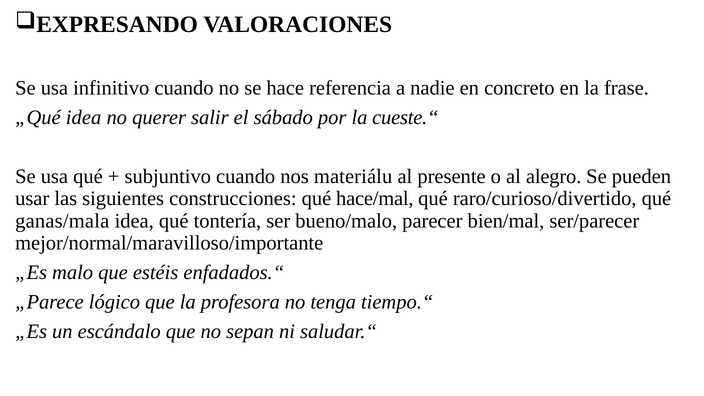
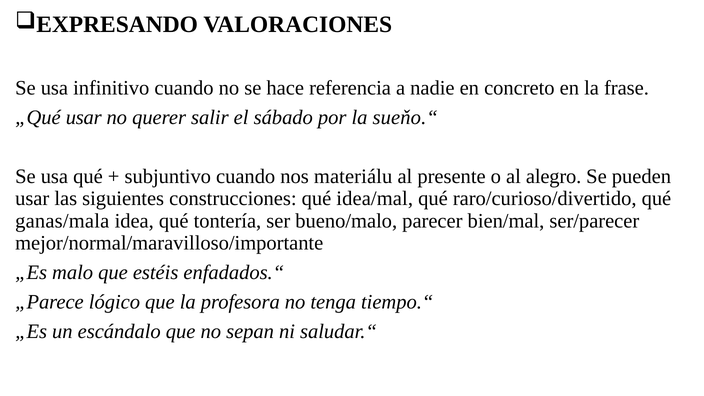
„Qué idea: idea -> usar (84, 118)
cueste.“: cueste.“ -> sueňo.“ (405, 118)
hace/mal: hace/mal -> idea/mal (375, 199)
